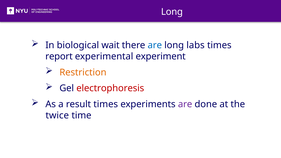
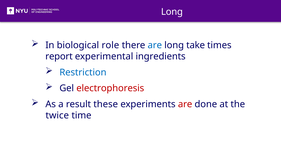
wait: wait -> role (110, 45)
labs: labs -> take (196, 45)
experiment: experiment -> ingredients (161, 56)
Restriction colour: orange -> blue (83, 72)
result times: times -> these (106, 104)
are colour: purple -> red (185, 104)
